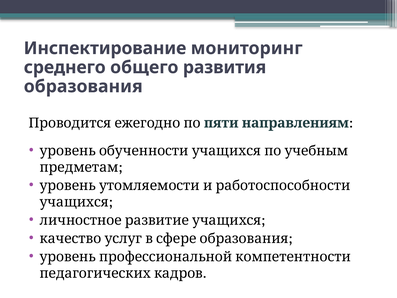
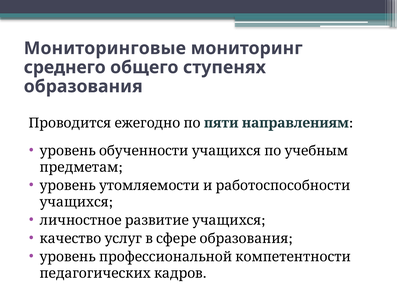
Инспектирование: Инспектирование -> Мониторинговые (105, 48)
развития: развития -> ступенях (224, 67)
